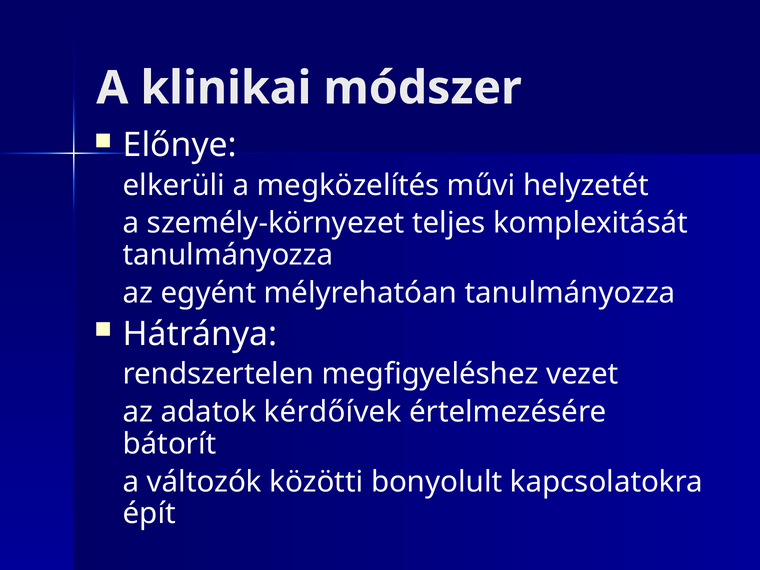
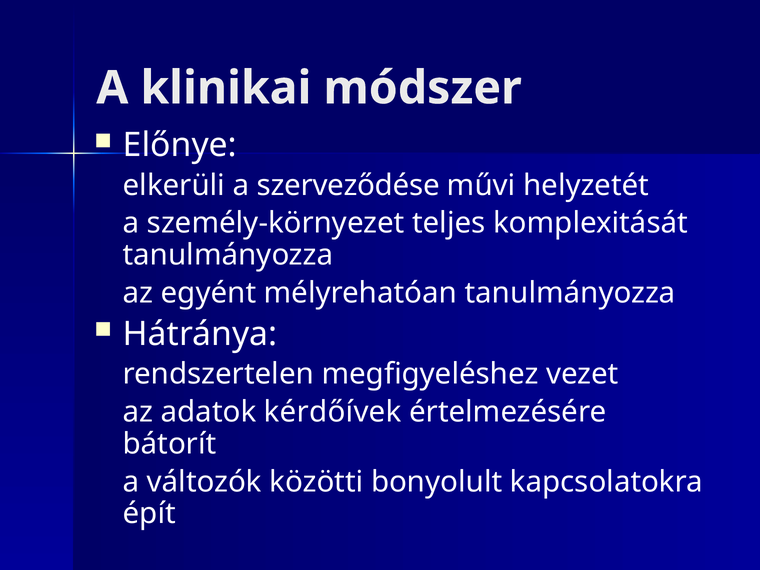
megközelítés: megközelítés -> szerveződése (348, 185)
